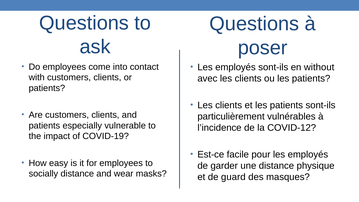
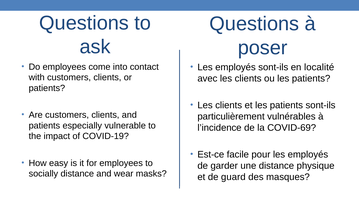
without: without -> localité (319, 67)
COVID-12: COVID-12 -> COVID-69 (292, 128)
